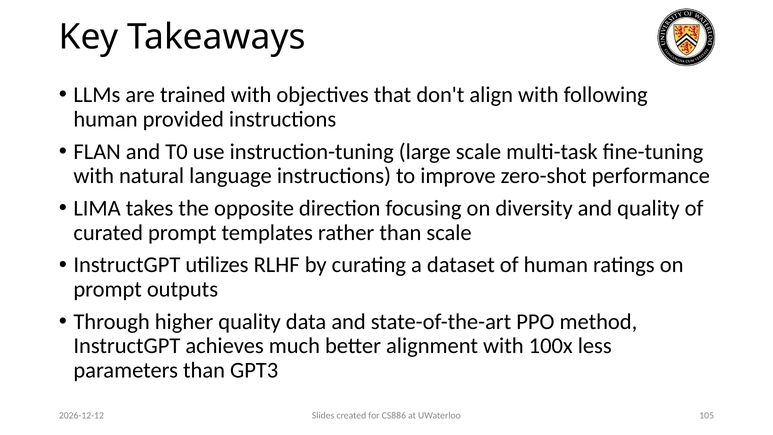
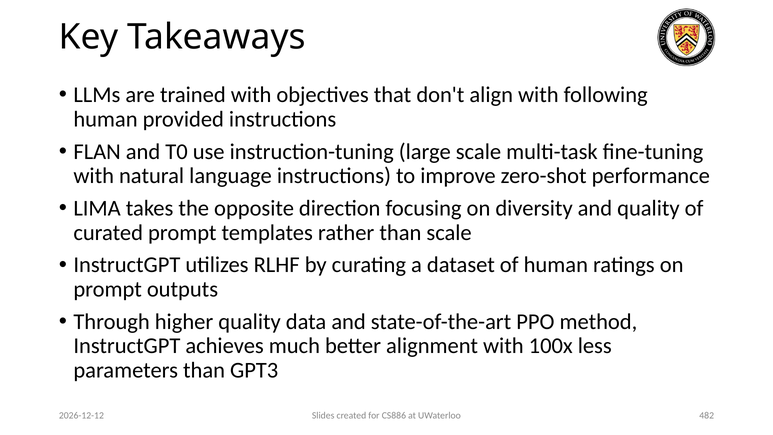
105: 105 -> 482 (707, 415)
